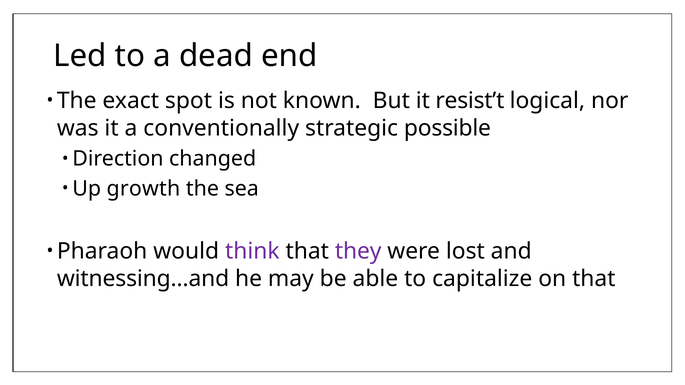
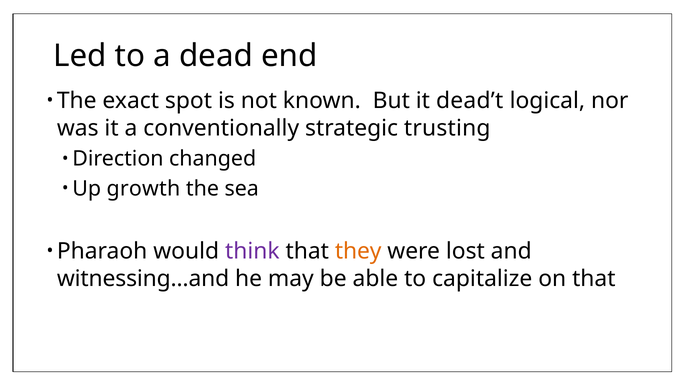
resist’t: resist’t -> dead’t (470, 101)
possible: possible -> trusting (447, 128)
they colour: purple -> orange (358, 252)
